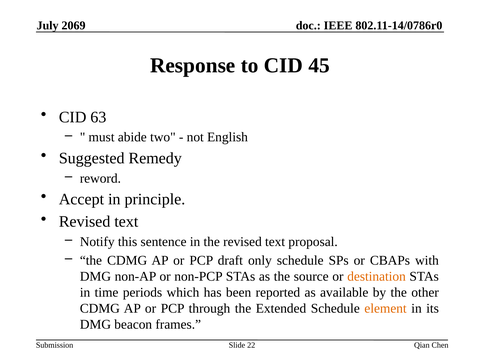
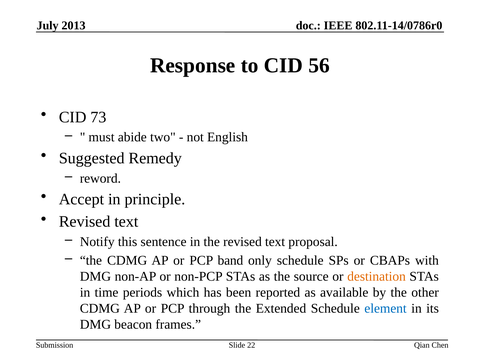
2069: 2069 -> 2013 (74, 26)
45: 45 -> 56 (319, 65)
63: 63 -> 73 (98, 117)
draft: draft -> band (230, 260)
element colour: orange -> blue (386, 308)
